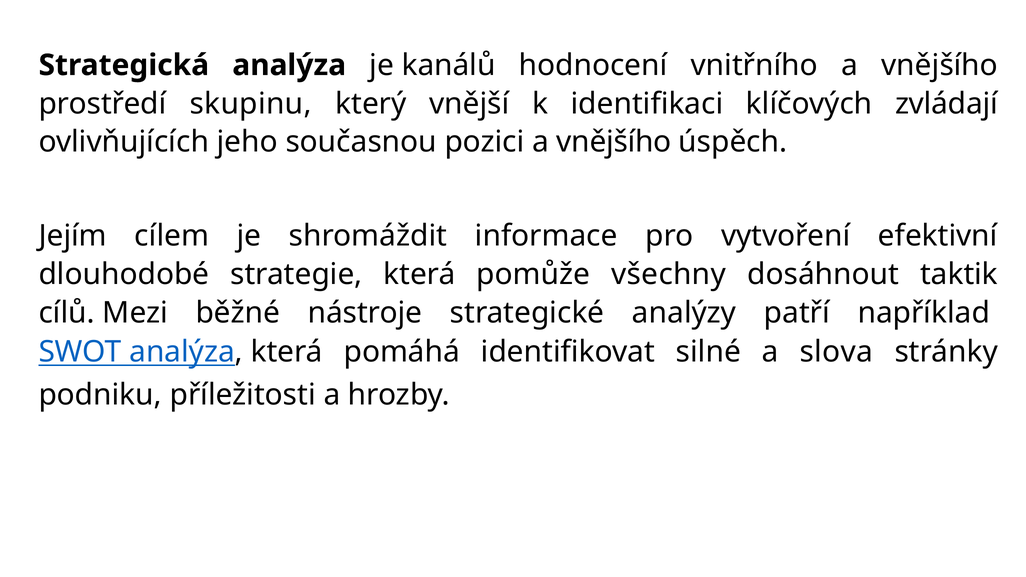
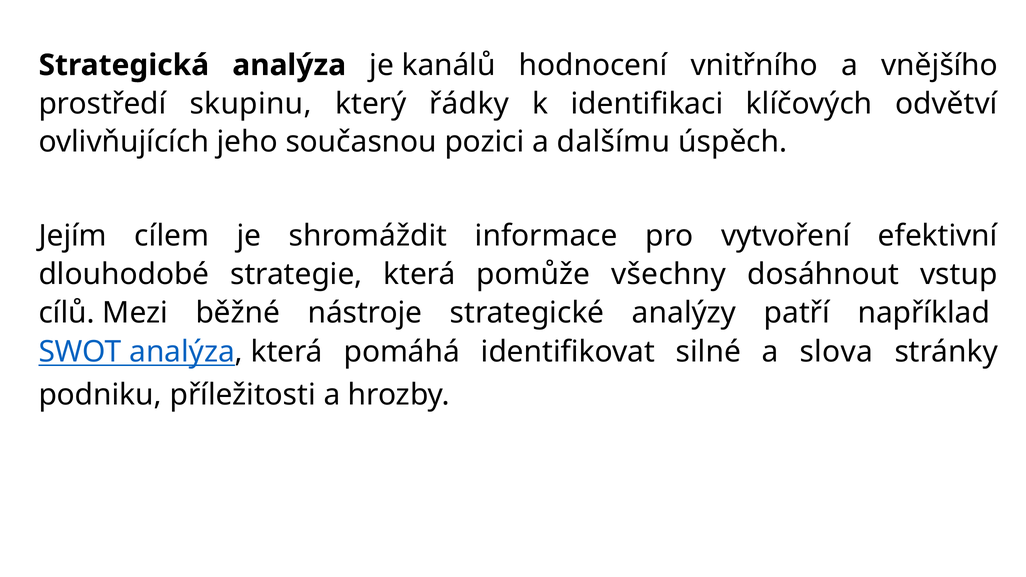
vnější: vnější -> řádky (469, 104)
zvládají: zvládají -> odvětví (946, 104)
pozici a vnějšího: vnějšího -> dalšímu (614, 142)
taktik: taktik -> vstup (959, 275)
